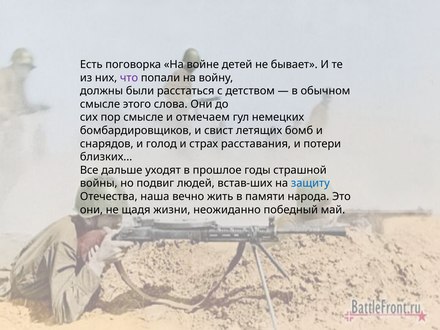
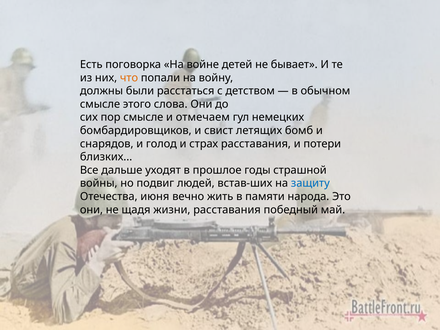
что colour: purple -> orange (129, 78)
наша: наша -> июня (155, 197)
жизни неожиданно: неожиданно -> расставания (227, 210)
